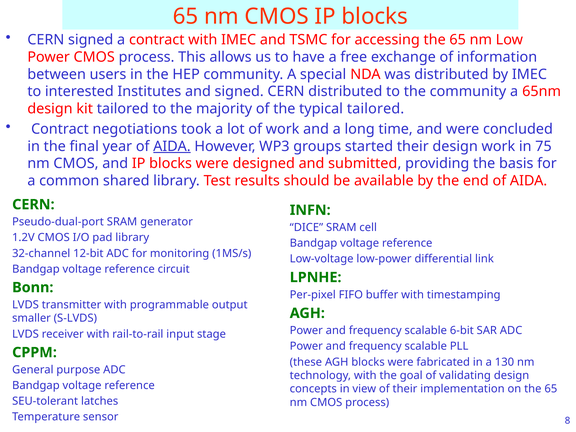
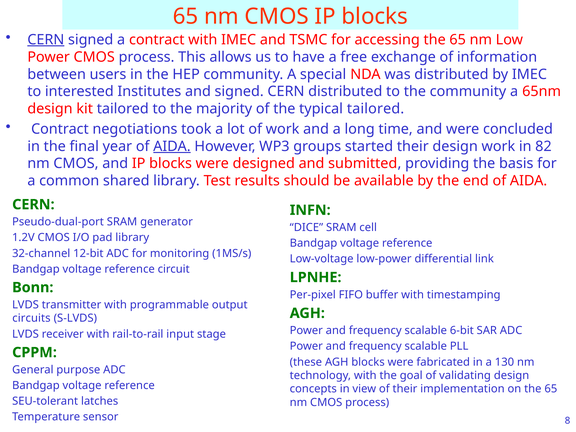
CERN underline: none -> present (46, 40)
75: 75 -> 82 (543, 146)
smaller: smaller -> circuits (31, 318)
